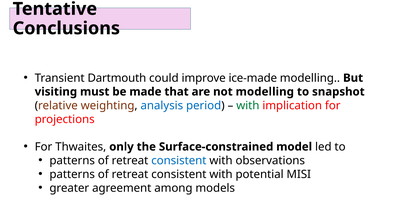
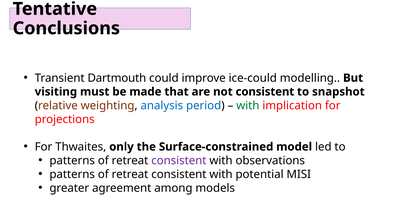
ice-made: ice-made -> ice-could (253, 78)
not modelling: modelling -> consistent (265, 92)
consistent colour: blue -> purple (179, 161)
